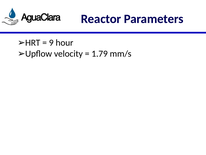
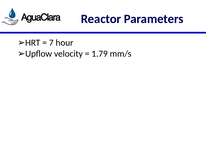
9: 9 -> 7 (51, 43)
